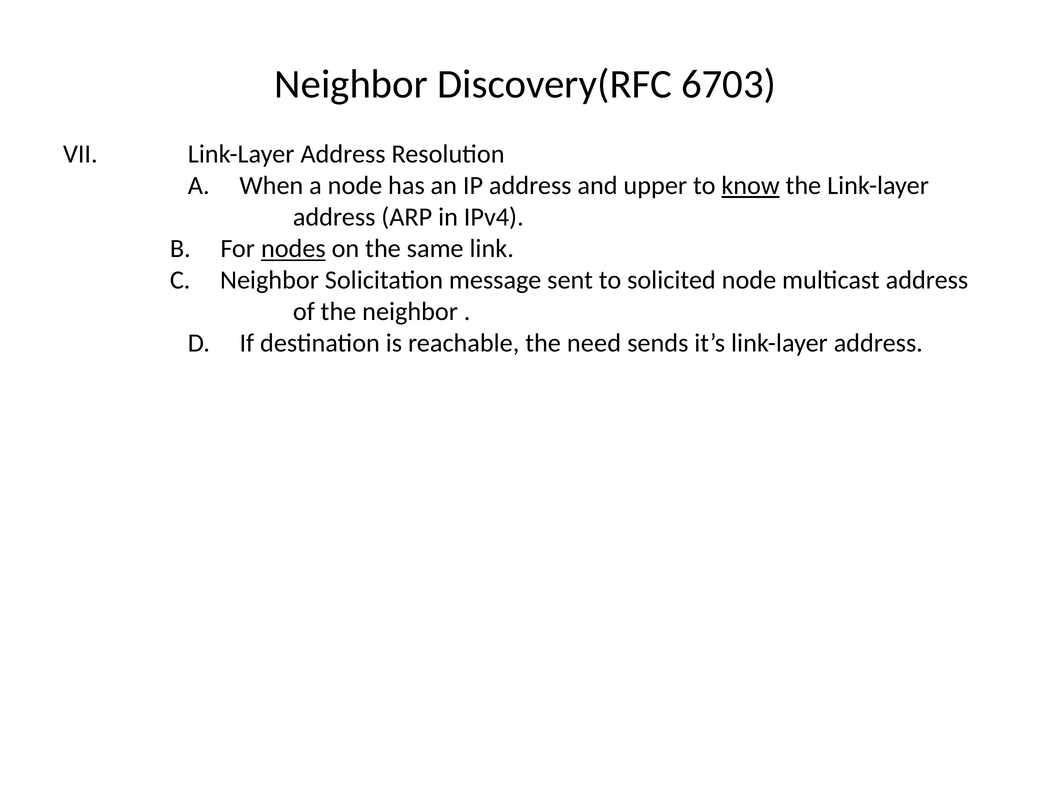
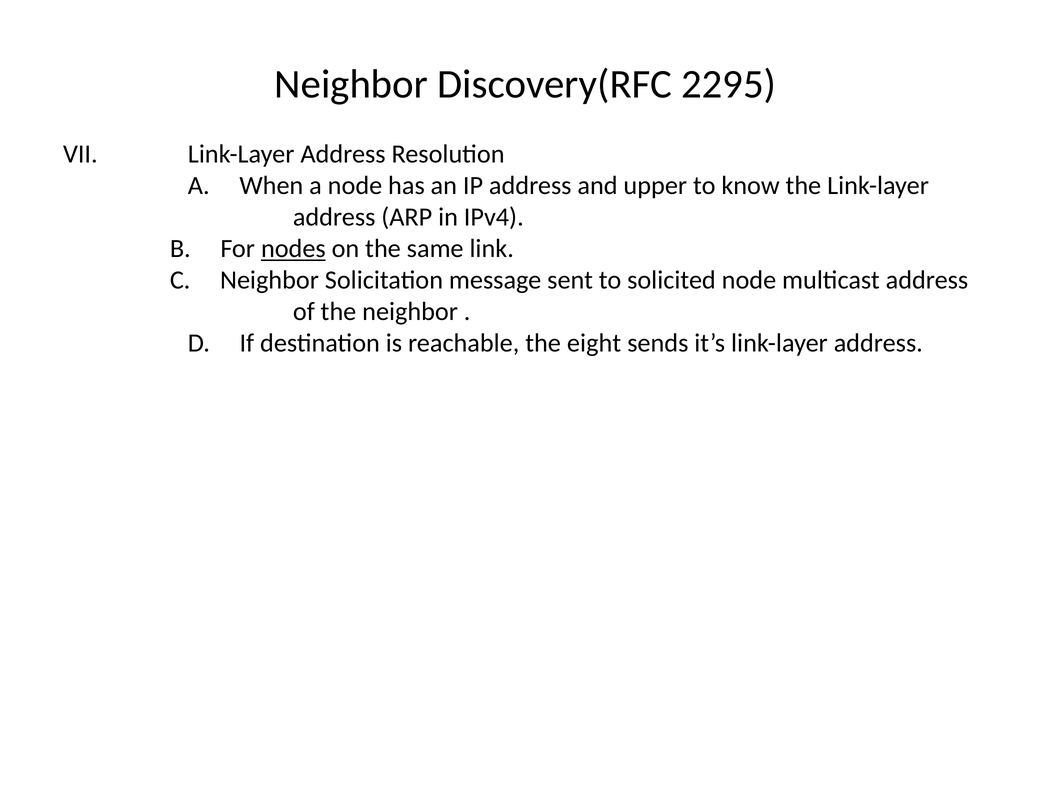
6703: 6703 -> 2295 (729, 84)
know underline: present -> none (751, 186)
need: need -> eight (594, 343)
